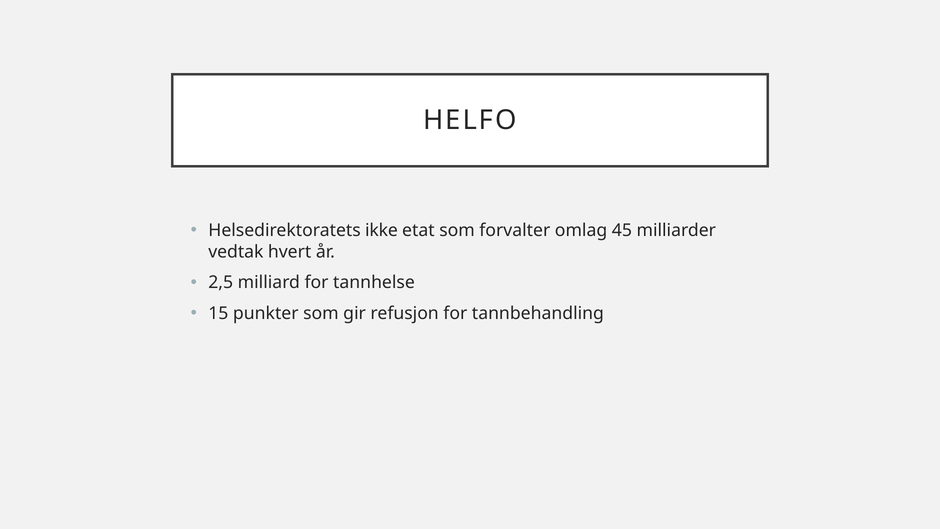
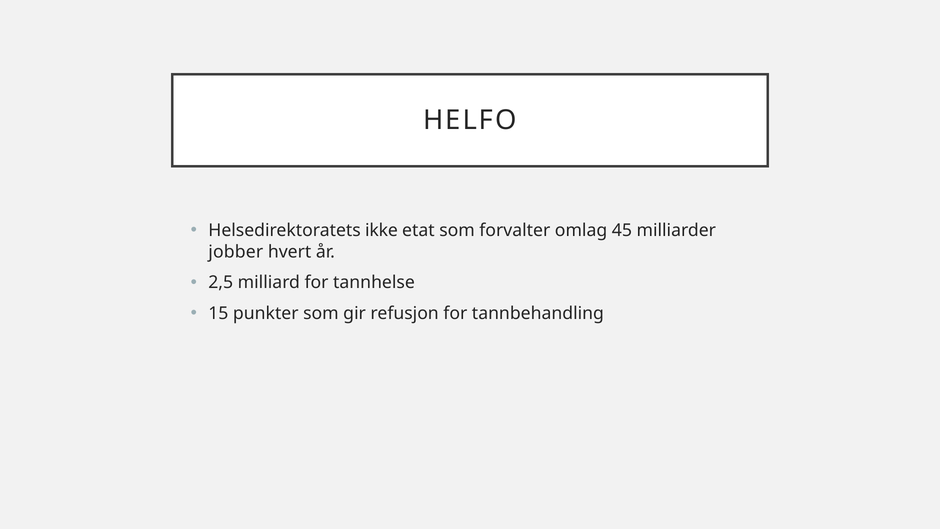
vedtak: vedtak -> jobber (236, 252)
